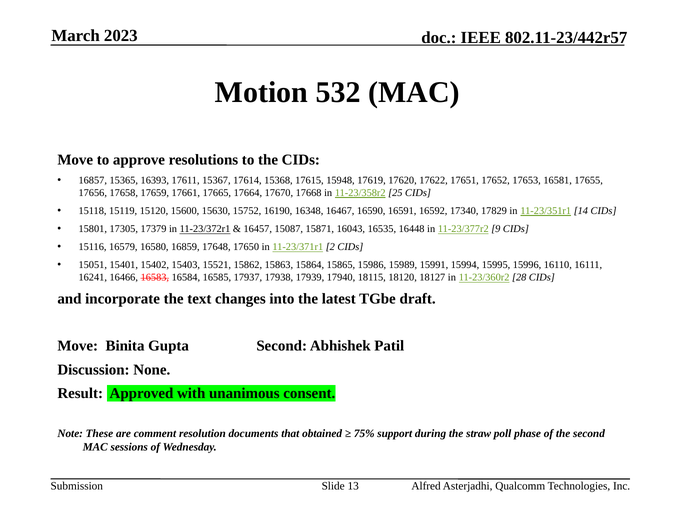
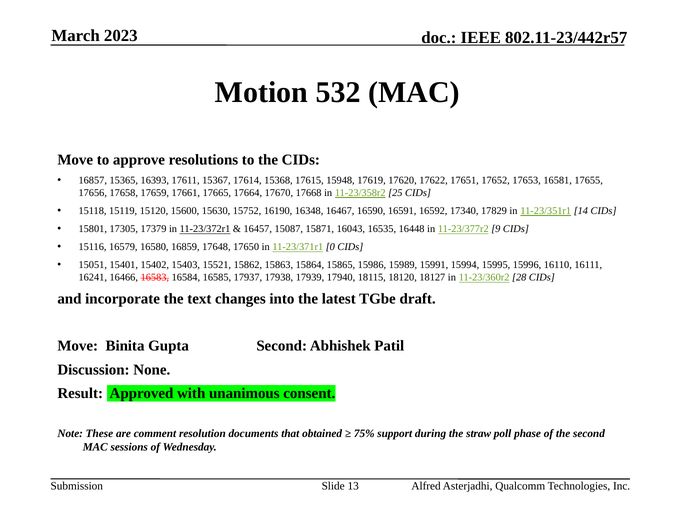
2: 2 -> 0 (330, 247)
